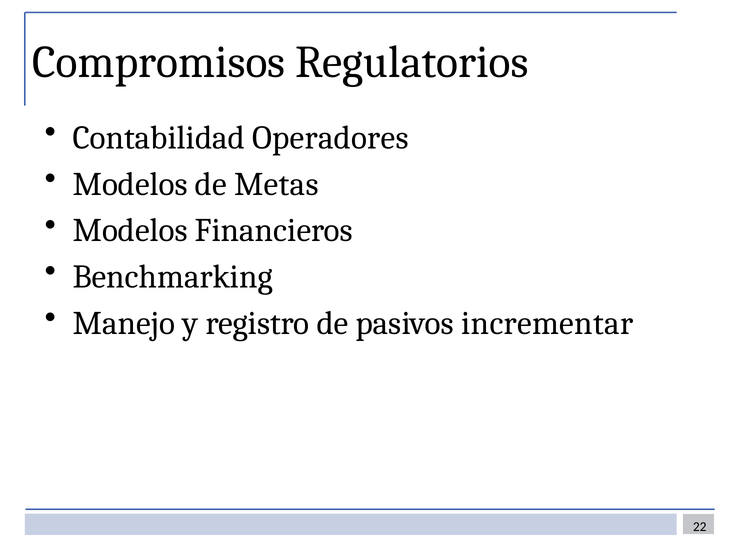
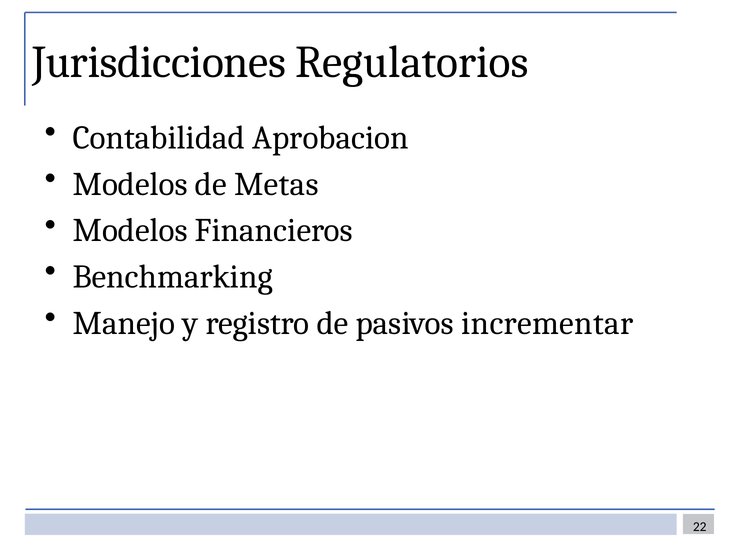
Compromisos: Compromisos -> Jurisdicciones (159, 62)
Operadores: Operadores -> Aprobacion (331, 138)
